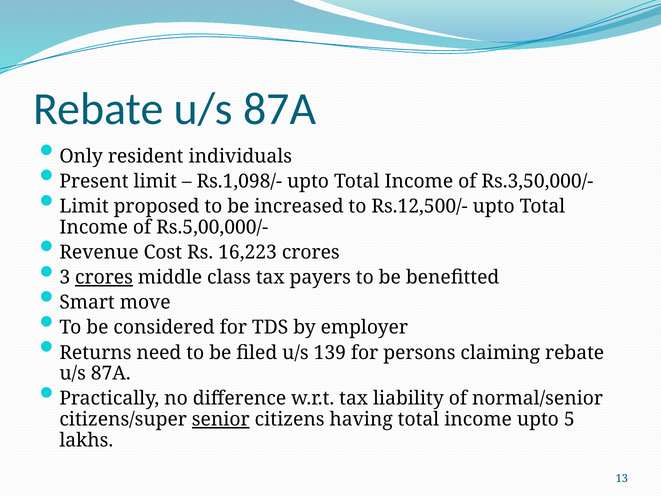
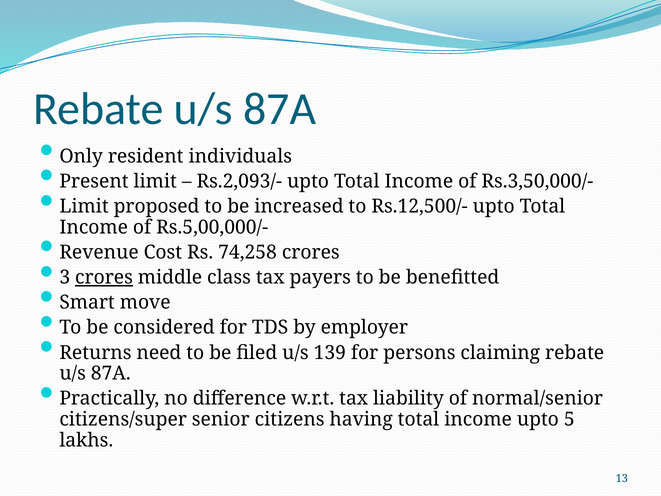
Rs.1,098/-: Rs.1,098/- -> Rs.2,093/- (239, 181)
16,223: 16,223 -> 74,258 (248, 252)
senior underline: present -> none (221, 419)
